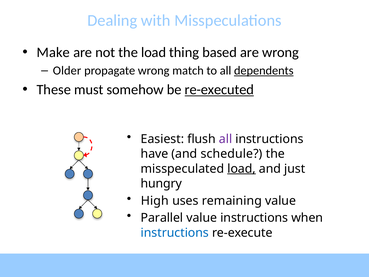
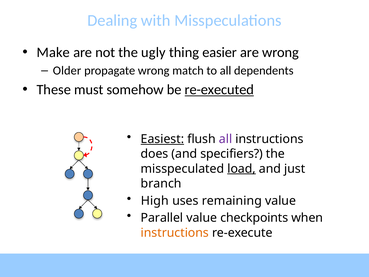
the load: load -> ugly (153, 52)
based: based -> easier (220, 52)
dependents underline: present -> none (264, 71)
Easiest underline: none -> present (162, 139)
have: have -> does (155, 154)
schedule: schedule -> specifiers (232, 154)
hungry: hungry -> branch (161, 183)
value instructions: instructions -> checkpoints (254, 218)
instructions colour: blue -> orange (175, 232)
